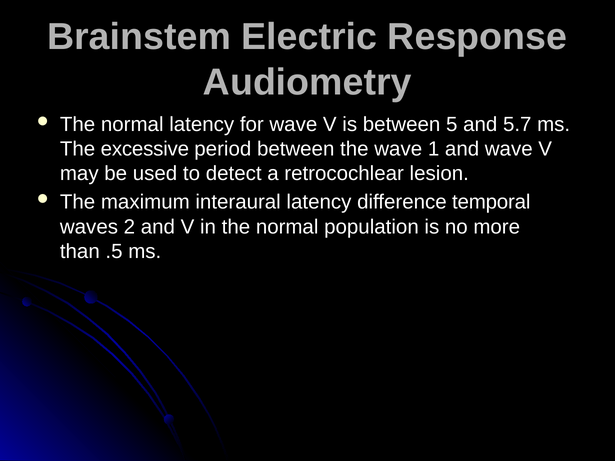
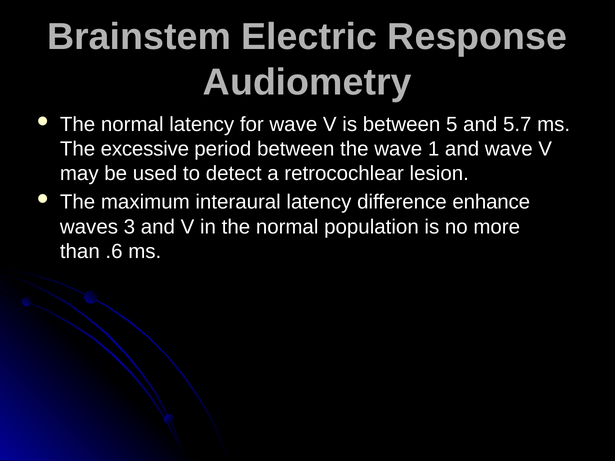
temporal: temporal -> enhance (491, 202)
2: 2 -> 3 (129, 227)
.5: .5 -> .6 (114, 252)
